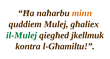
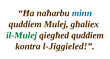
minn colour: orange -> blue (82, 13)
qiegħed jkellmuk: jkellmuk -> quddiem (88, 35)
l-Għamiltu: l-Għamiltu -> l-Jiggieled (69, 47)
